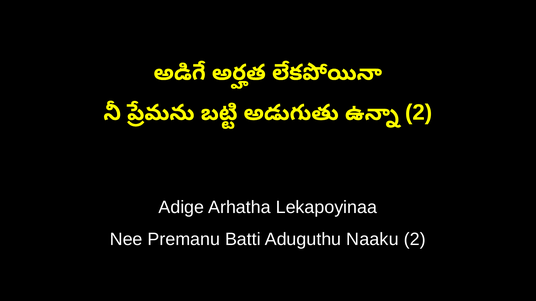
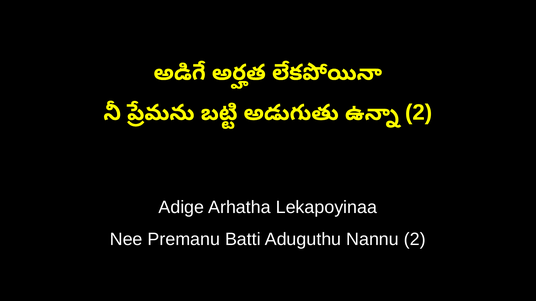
Naaku: Naaku -> Nannu (373, 240)
